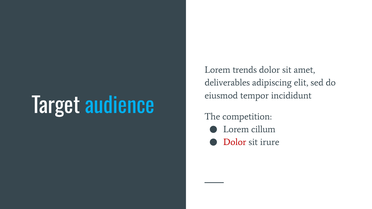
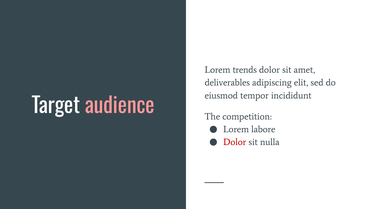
audience colour: light blue -> pink (120, 106)
cillum: cillum -> labore (263, 129)
irure: irure -> nulla (270, 142)
